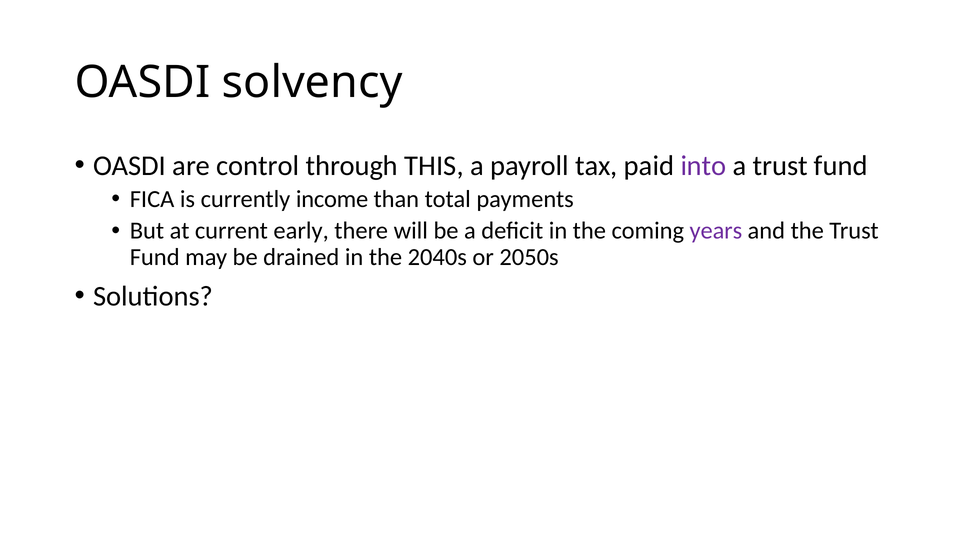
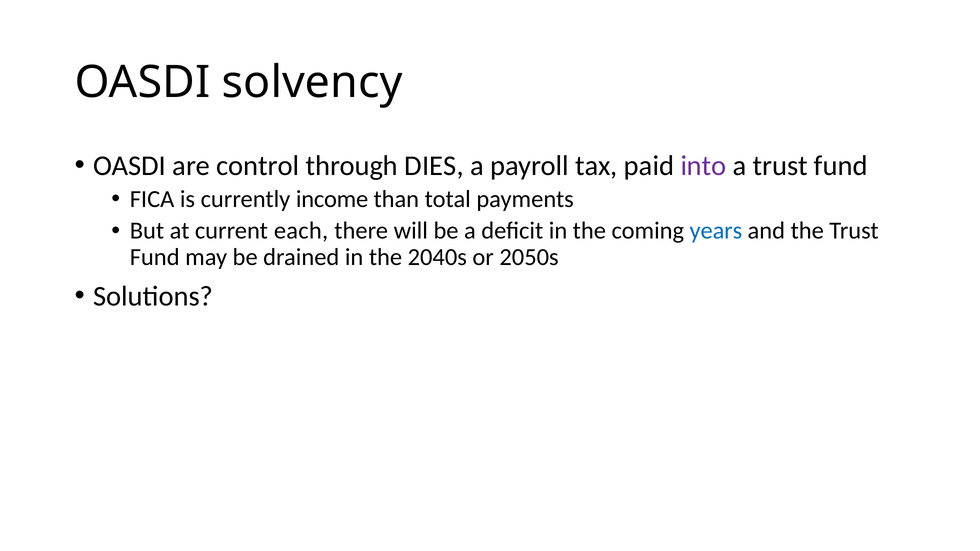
THIS: THIS -> DIES (434, 166)
early: early -> each (301, 231)
years colour: purple -> blue (716, 231)
